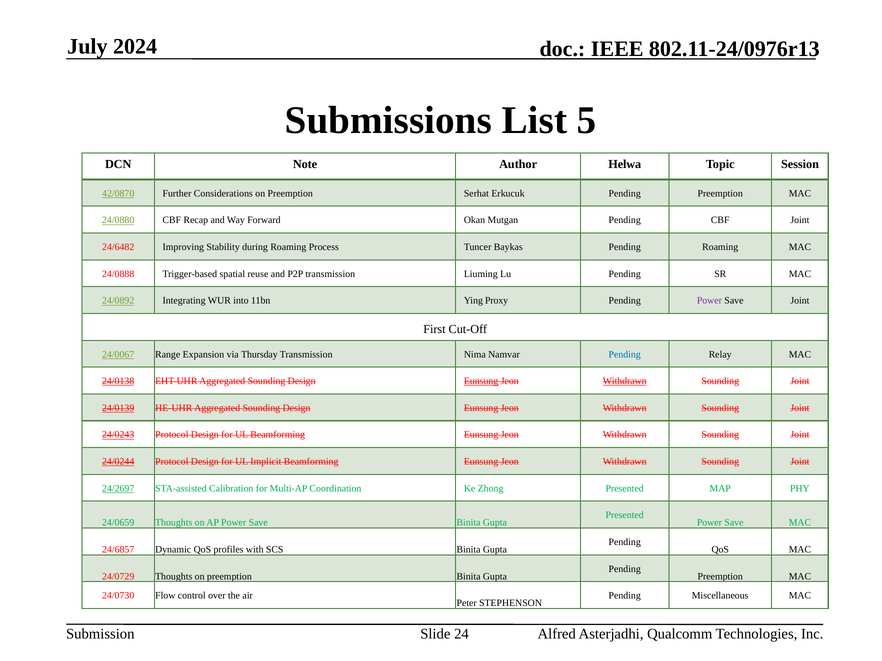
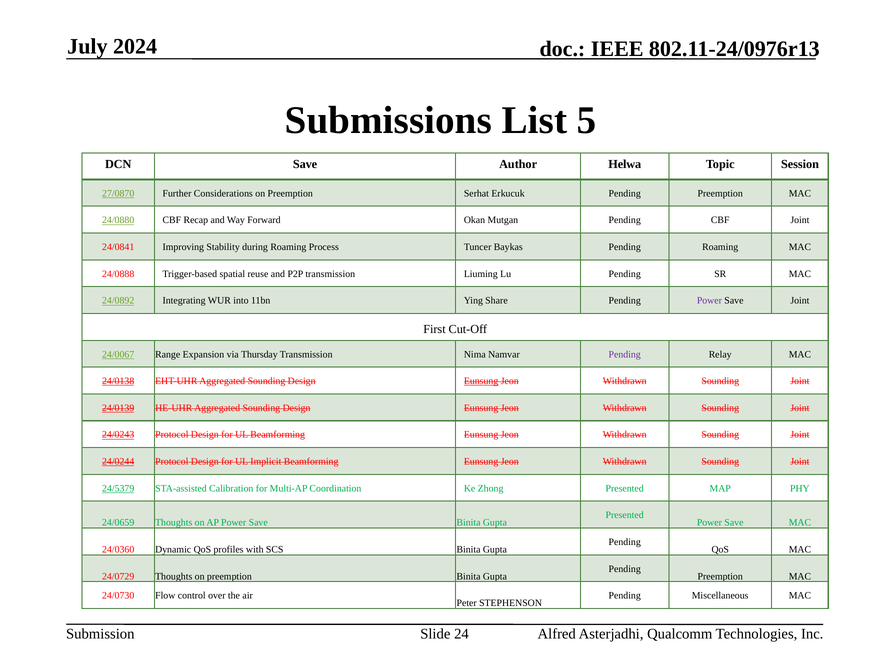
DCN Note: Note -> Save (305, 164)
42/0870: 42/0870 -> 27/0870 (118, 194)
24/6482: 24/6482 -> 24/0841 (118, 247)
Proxy: Proxy -> Share (496, 301)
Pending colour: blue -> purple (625, 355)
Withdrawn underline: present -> none (625, 381)
24/2697: 24/2697 -> 24/5379 (118, 489)
24/6857: 24/6857 -> 24/0360 (118, 550)
